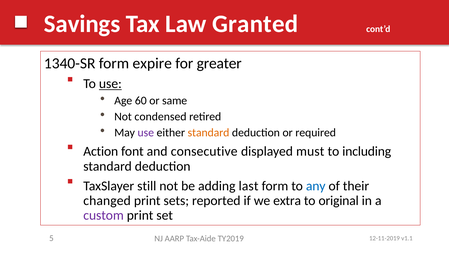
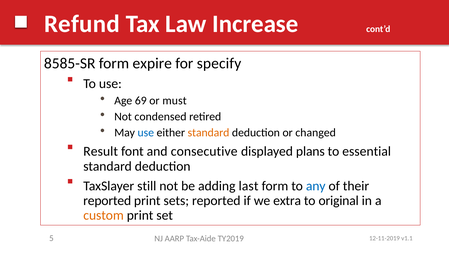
Savings: Savings -> Refund (82, 24)
Granted: Granted -> Increase (255, 24)
1340-SR: 1340-SR -> 8585-SR (70, 63)
greater: greater -> specify (219, 63)
use underline: present -> none (110, 84)
60: 60 -> 69 (141, 100)
same: same -> must (175, 100)
use colour: purple -> blue (146, 132)
required: required -> changed (316, 132)
Action: Action -> Result (101, 151)
must: must -> plans (310, 151)
including: including -> essential (367, 151)
changed: changed -> reported (107, 200)
custom colour: purple -> orange (104, 215)
